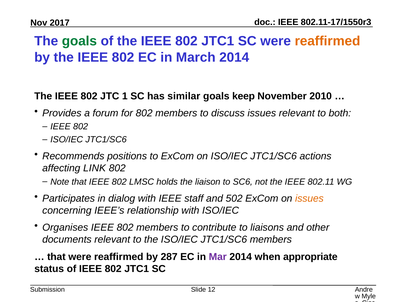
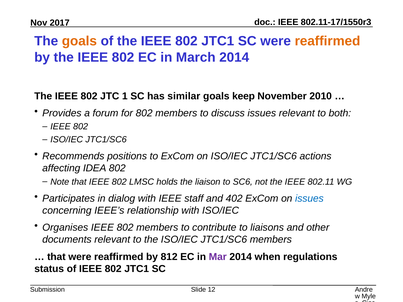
goals colour: green -> orange (79, 41)
LINK: LINK -> IDEA (95, 168)
502: 502 -> 402 (234, 199)
issues colour: orange -> blue (309, 199)
287: 287 -> 812 (169, 257)
appropriate: appropriate -> regulations (310, 257)
